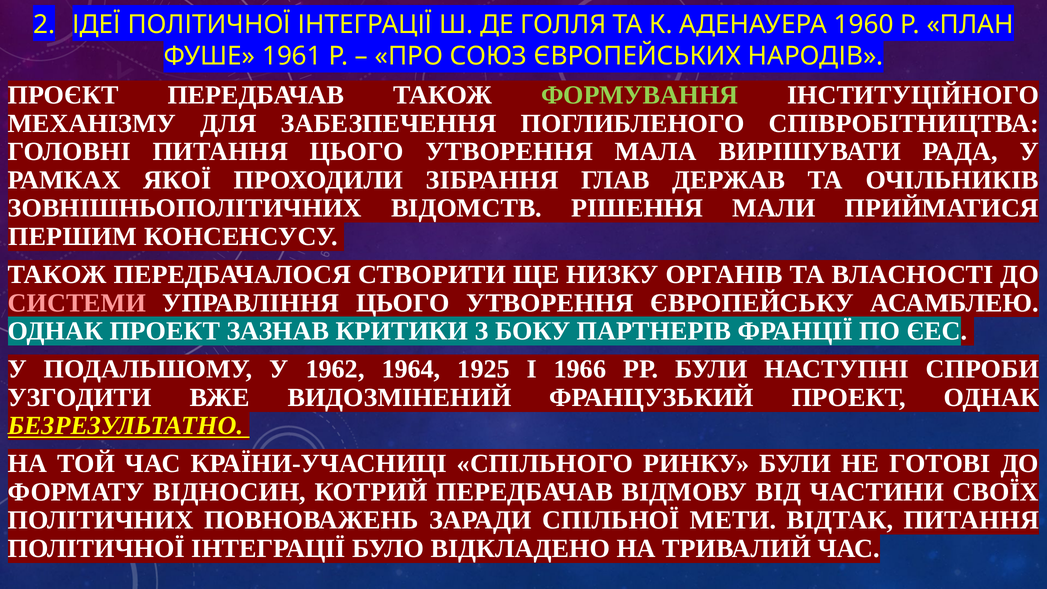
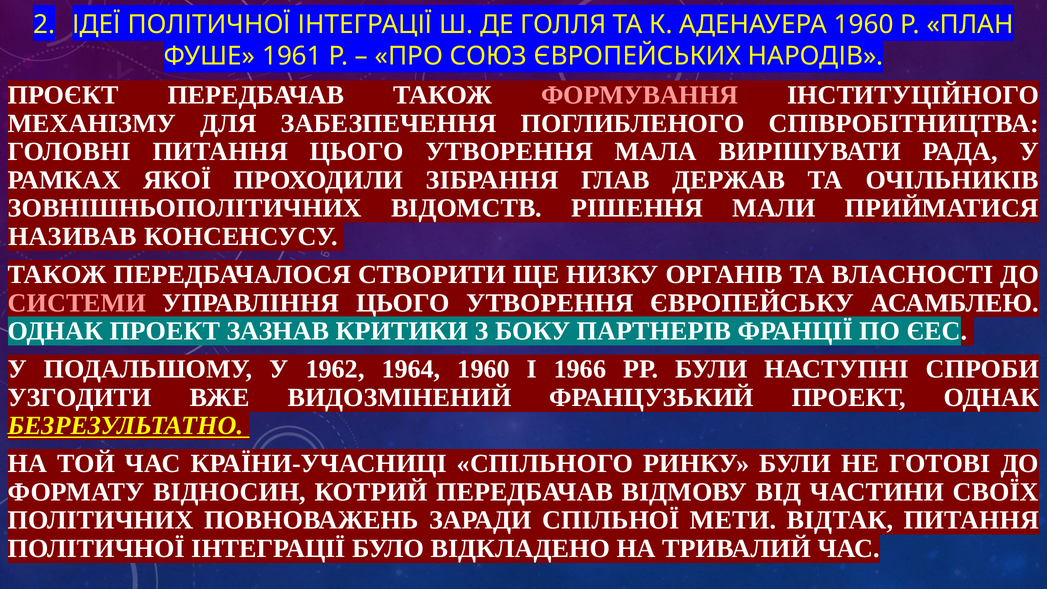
ФОРМУВАННЯ colour: light green -> pink (640, 95)
ПЕРШИМ: ПЕРШИМ -> НАЗИВАВ (73, 237)
1964 1925: 1925 -> 1960 (484, 369)
